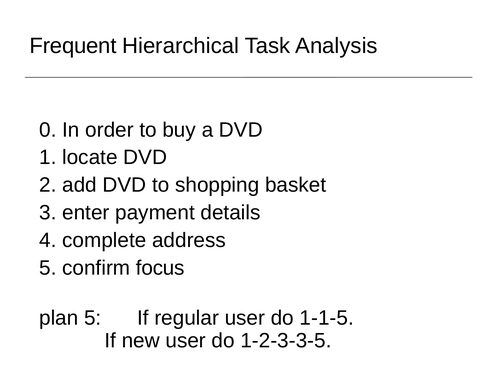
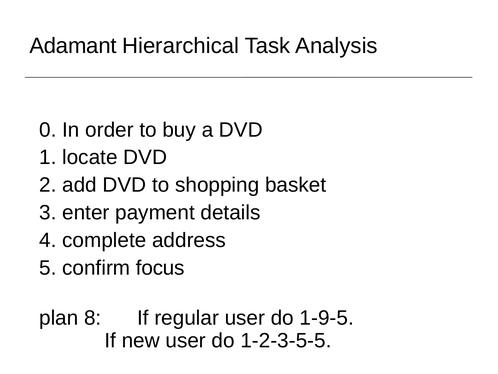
Frequent: Frequent -> Adamant (73, 46)
plan 5: 5 -> 8 (93, 318)
1-1-5: 1-1-5 -> 1-9-5 (327, 318)
1-2-3-3-5: 1-2-3-3-5 -> 1-2-3-5-5 (286, 340)
